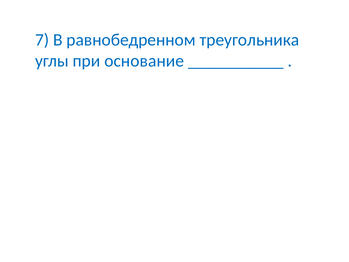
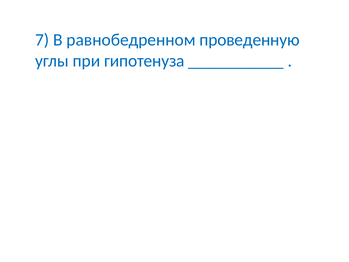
треугольника: треугольника -> проведенную (250, 40)
основание: основание -> гипотенуза (144, 61)
